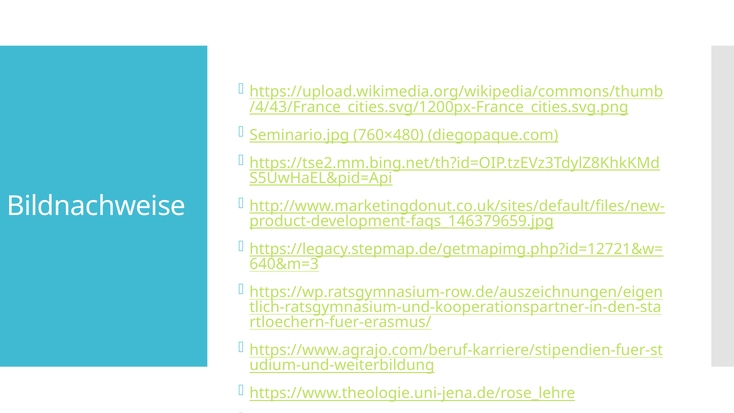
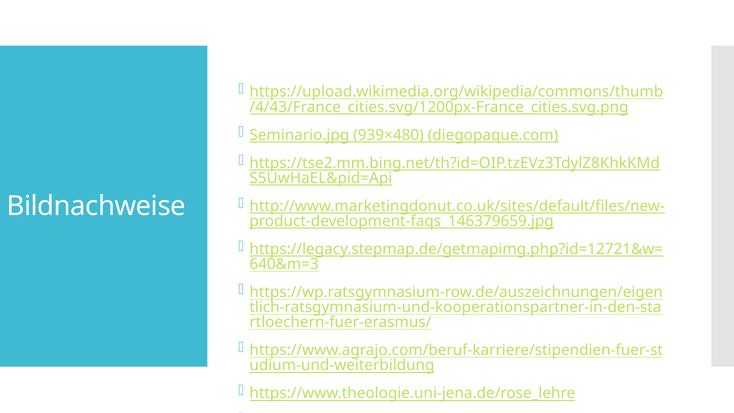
760×480: 760×480 -> 939×480 (388, 135)
